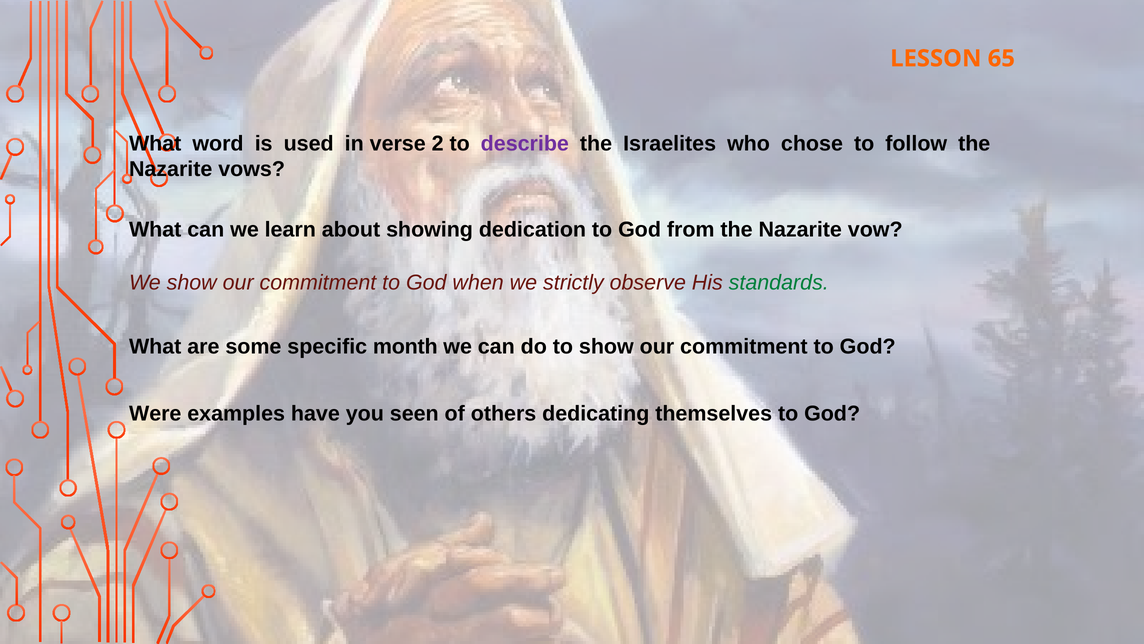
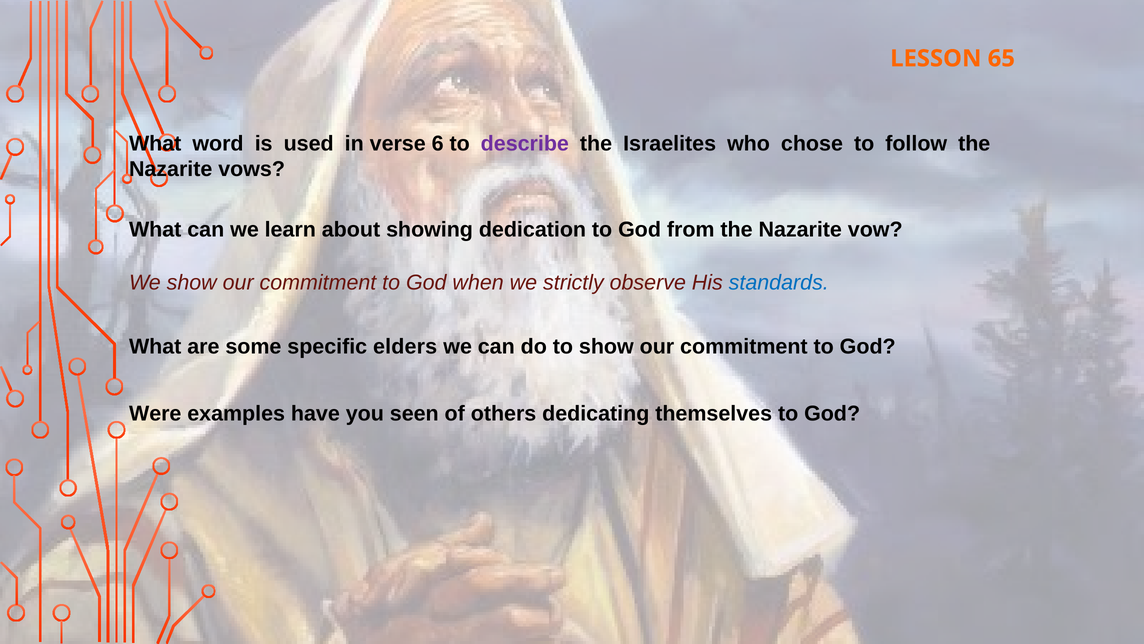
2: 2 -> 6 (438, 143)
standards colour: green -> blue (779, 282)
month: month -> elders (405, 346)
